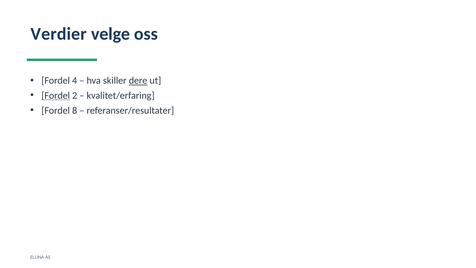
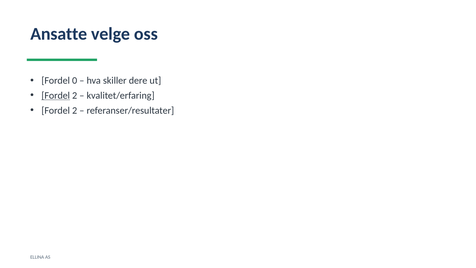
Verdier: Verdier -> Ansatte (59, 34)
4: 4 -> 0 (75, 81)
dere underline: present -> none (138, 81)
8: 8 -> 2 (75, 110)
